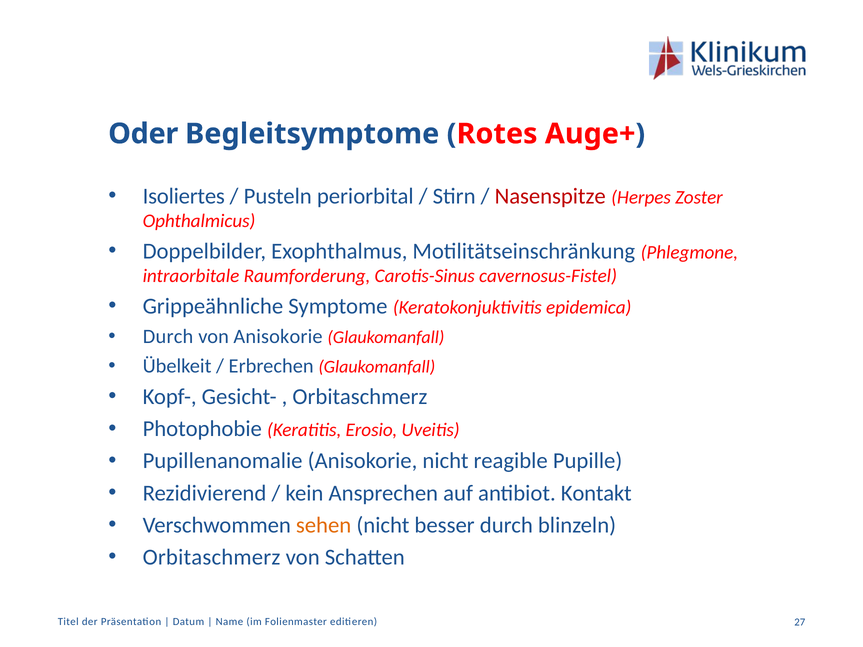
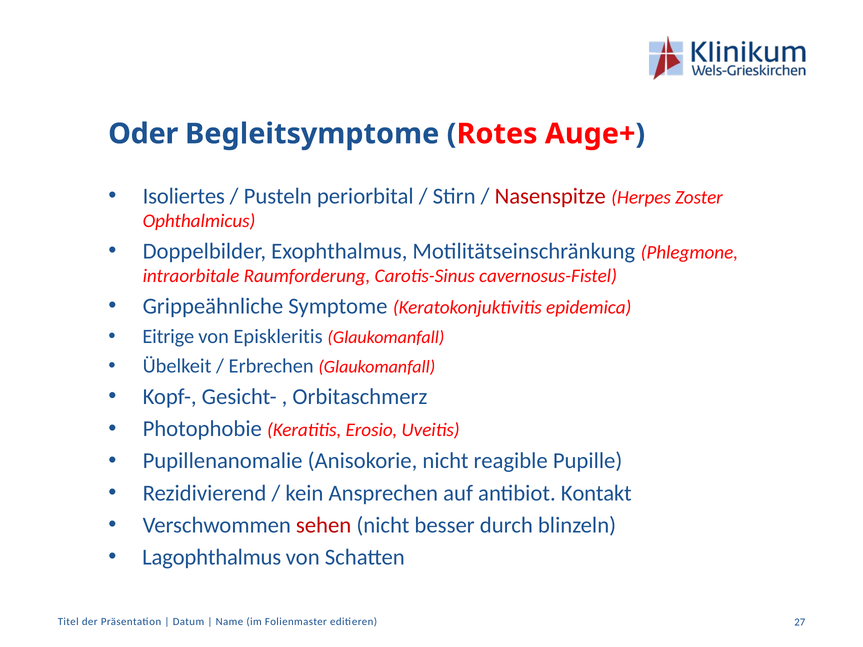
Durch: Durch -> Eitrige (168, 337)
von Anisokorie: Anisokorie -> Episkleritis (278, 337)
sehen colour: orange -> red (324, 525)
Orbitaschmerz: Orbitaschmerz -> Lagophthalmus (212, 557)
